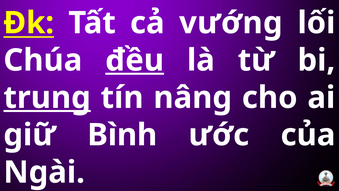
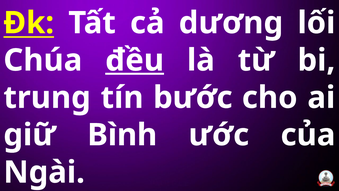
vướng: vướng -> dương (231, 23)
trung underline: present -> none (47, 98)
nâng: nâng -> bước (193, 98)
